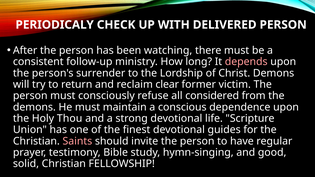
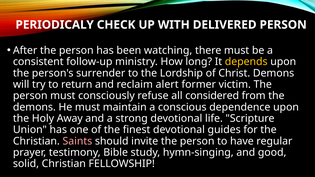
depends colour: pink -> yellow (246, 62)
clear: clear -> alert (167, 85)
Thou: Thou -> Away (70, 119)
